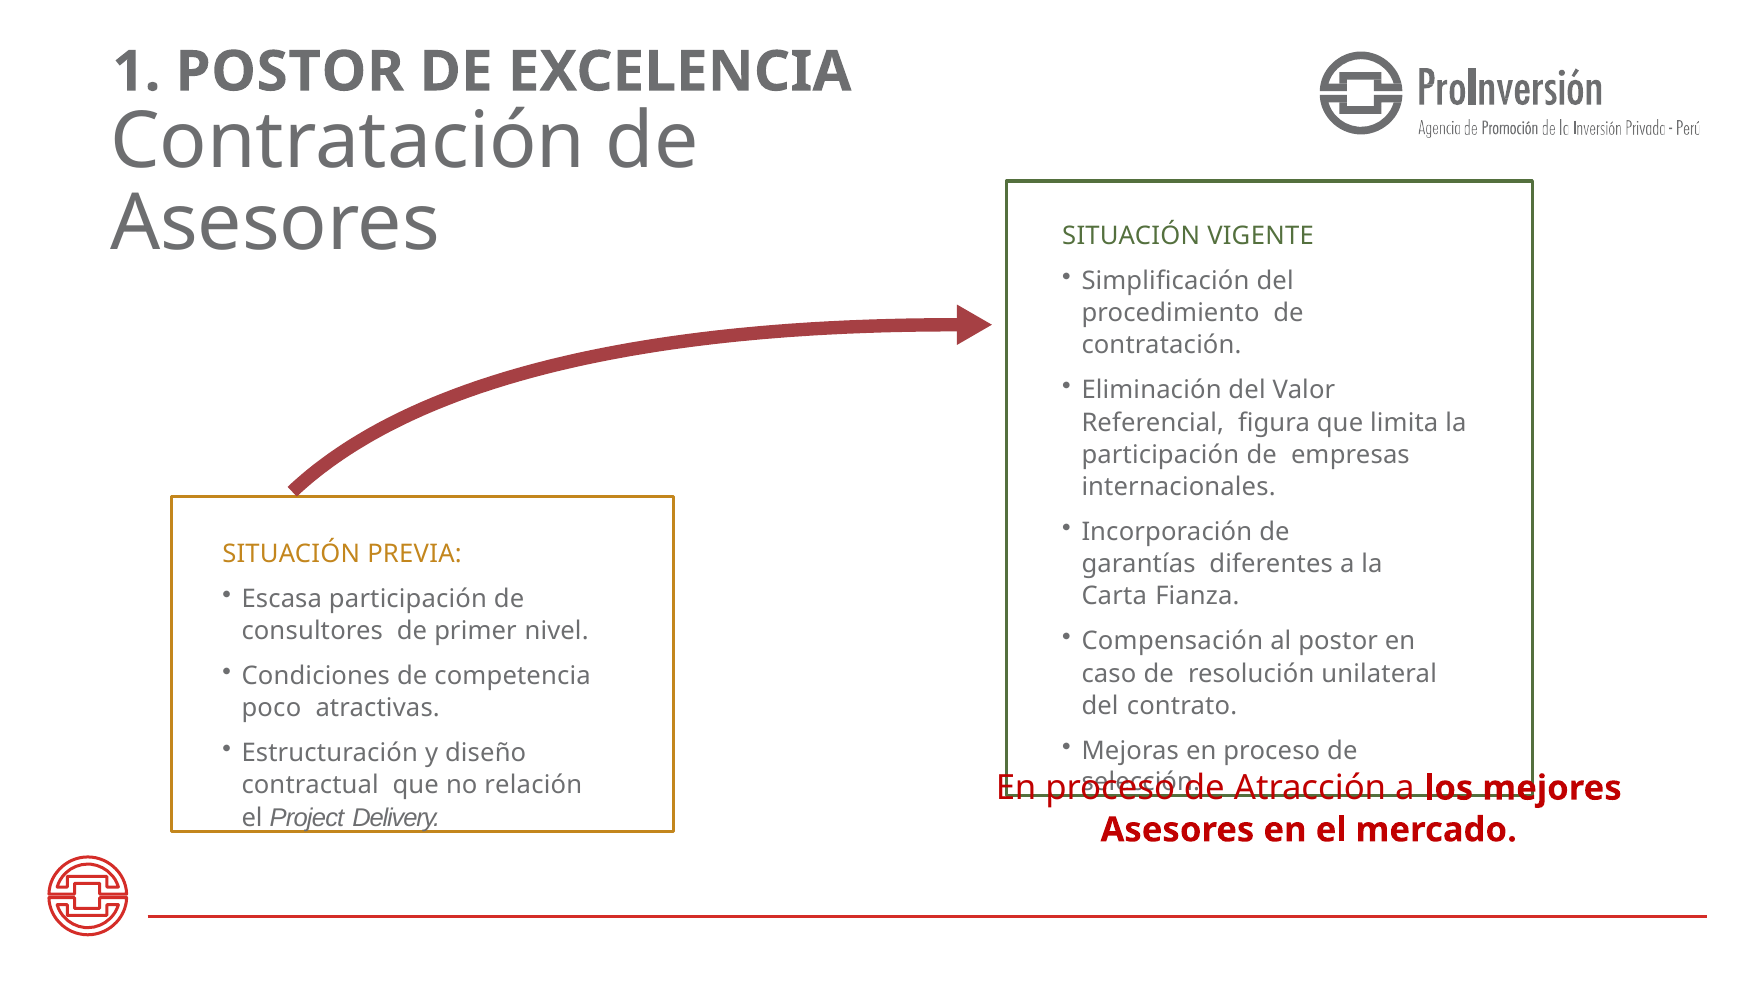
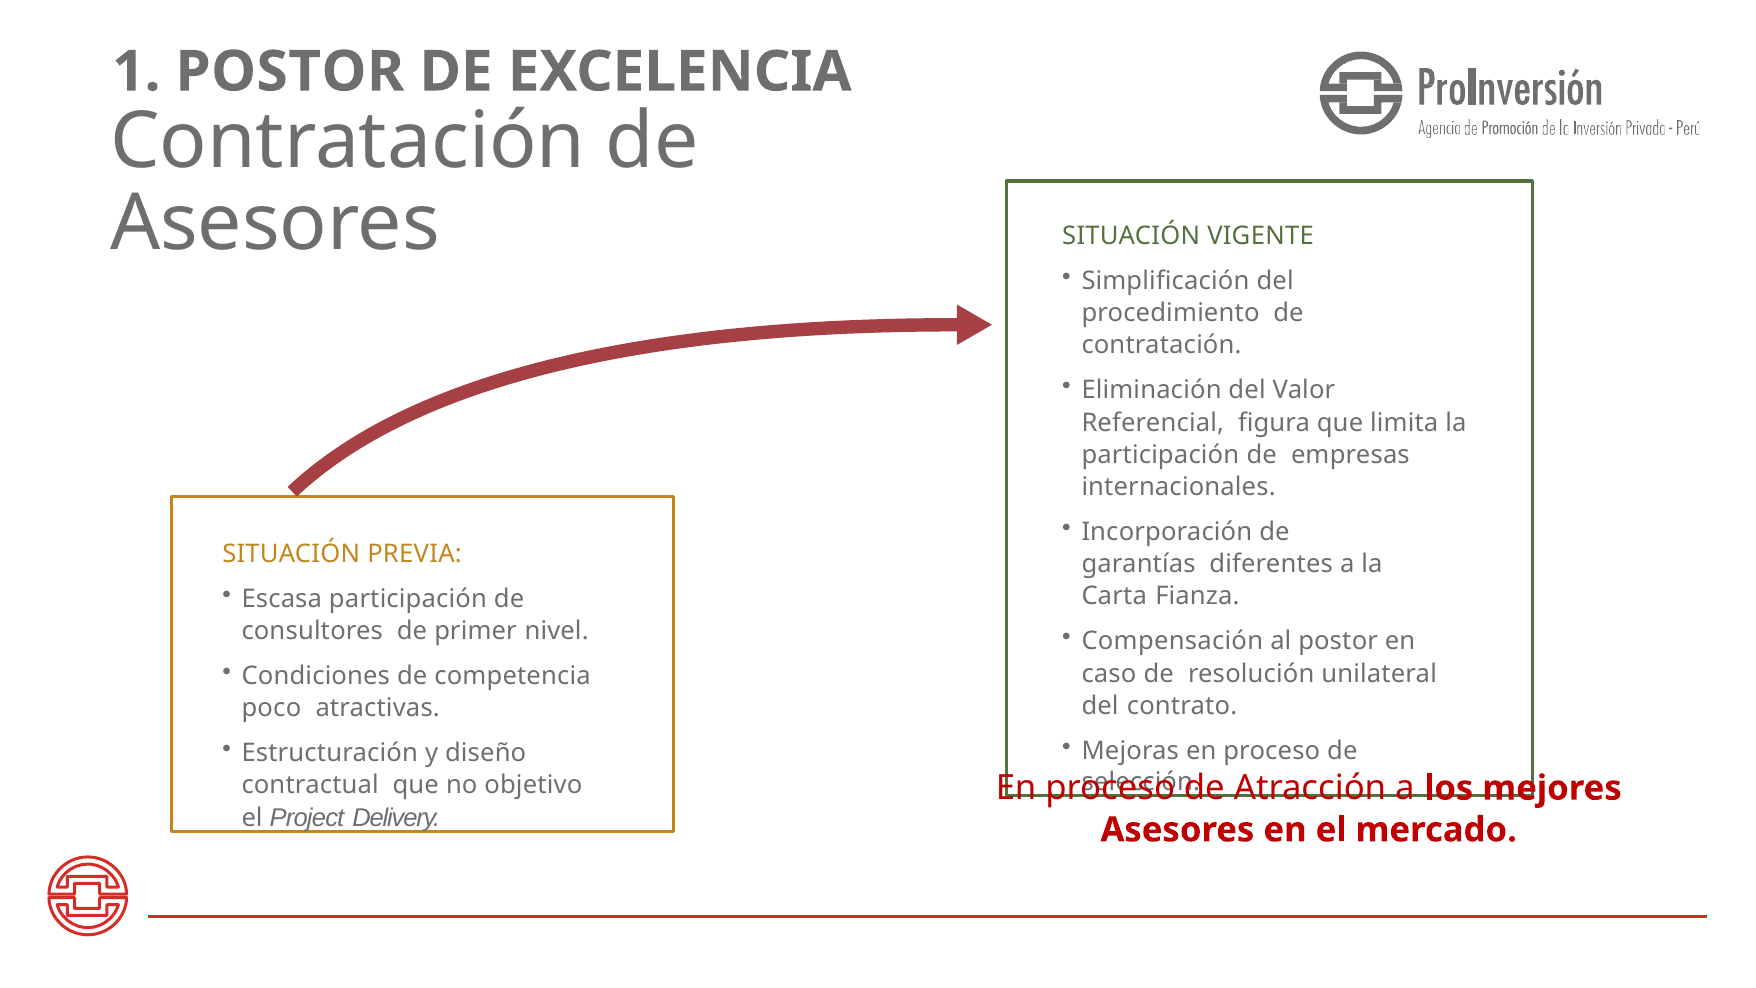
relación: relación -> objetivo (533, 785)
